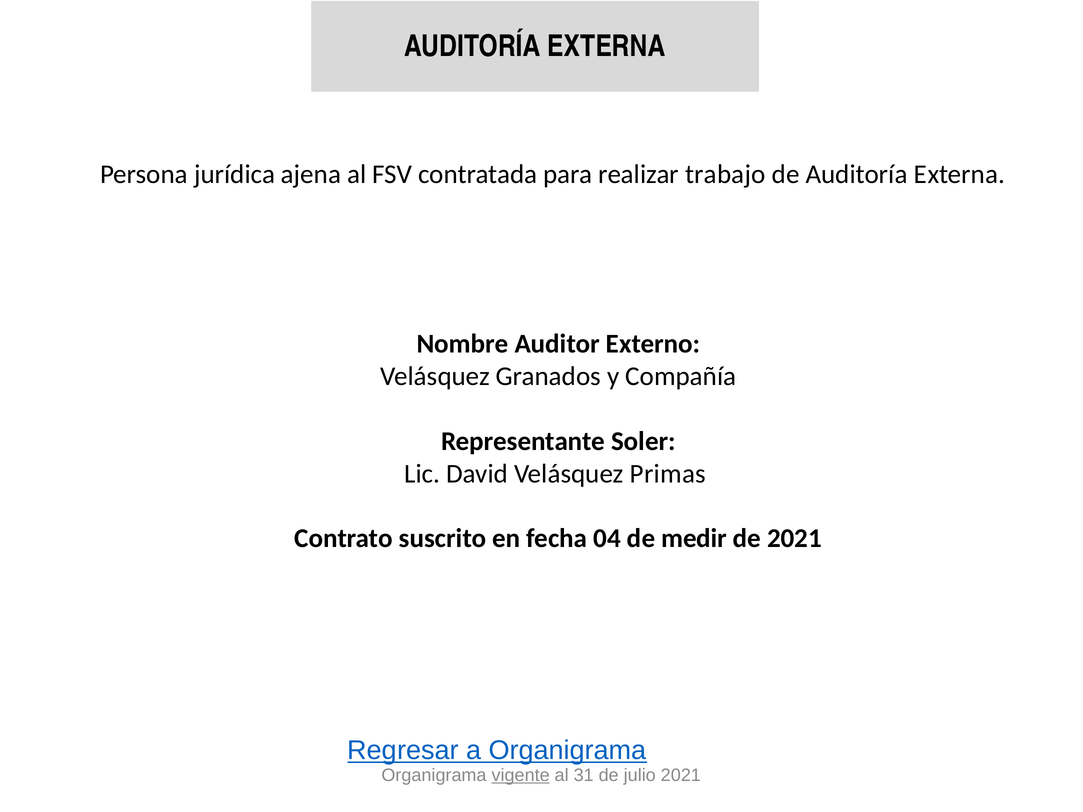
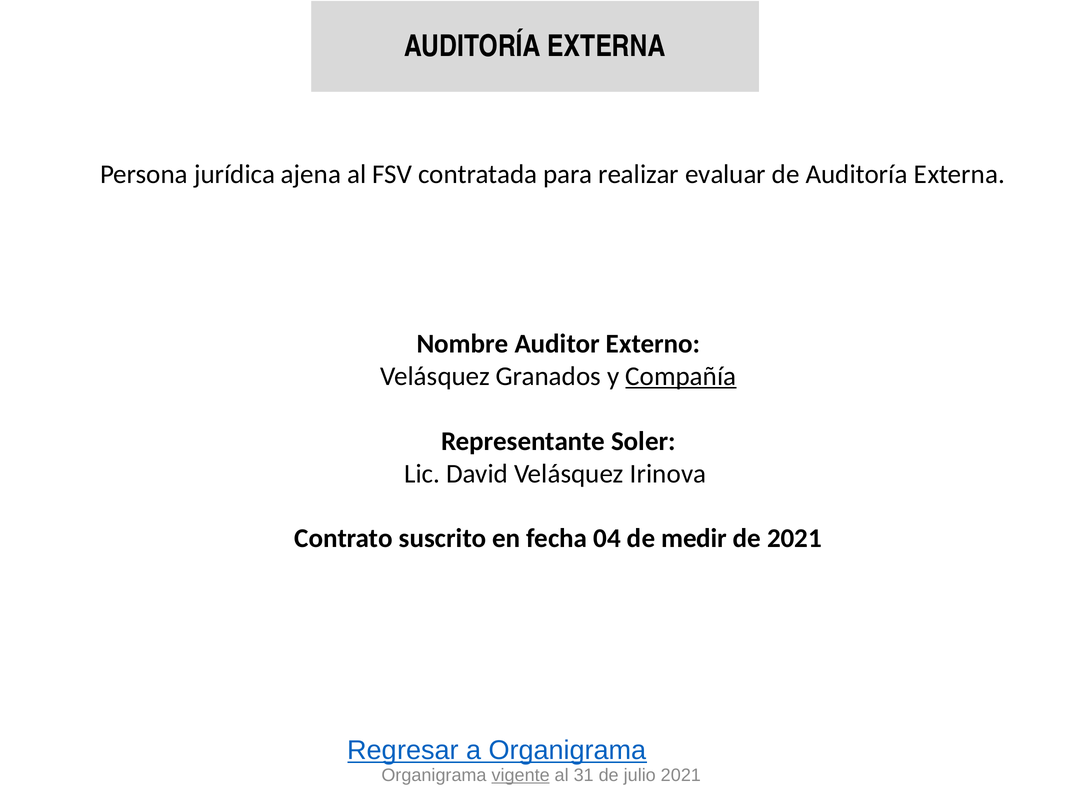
trabajo: trabajo -> evaluar (725, 175)
Compañía underline: none -> present (681, 376)
Primas: Primas -> Irinova (668, 474)
